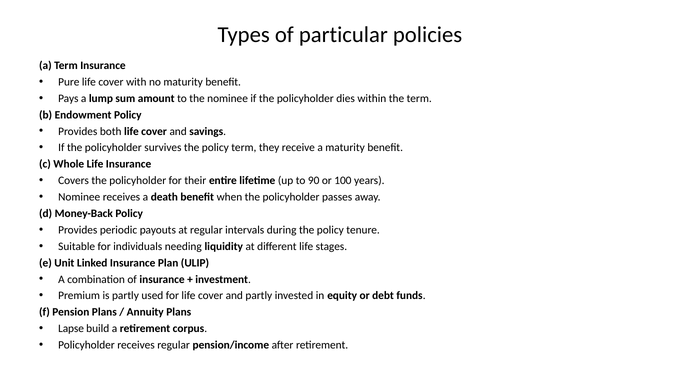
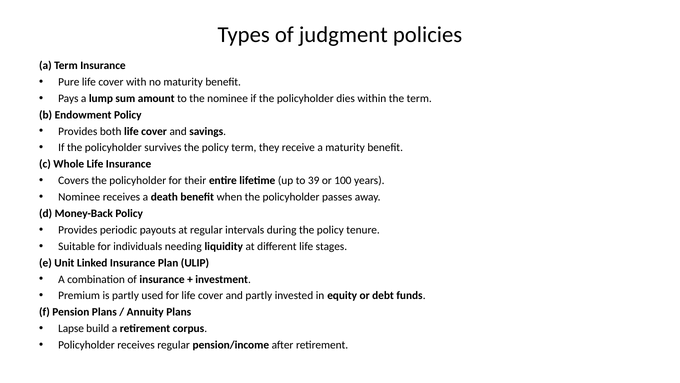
particular: particular -> judgment (343, 35)
90: 90 -> 39 (314, 180)
